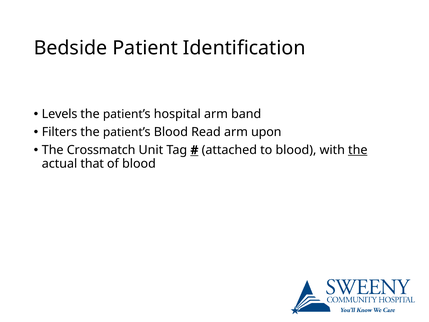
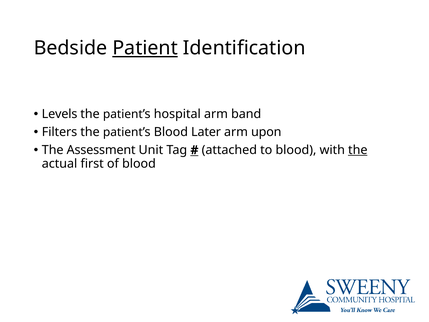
Patient underline: none -> present (145, 48)
Read: Read -> Later (206, 132)
Crossmatch: Crossmatch -> Assessment (101, 150)
that: that -> first (92, 163)
